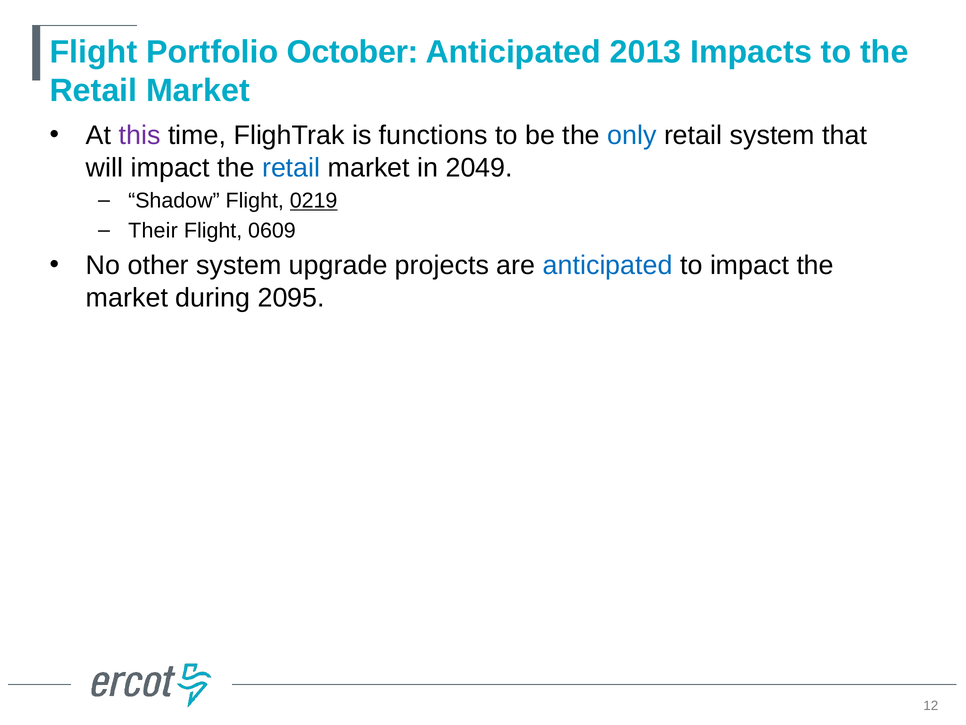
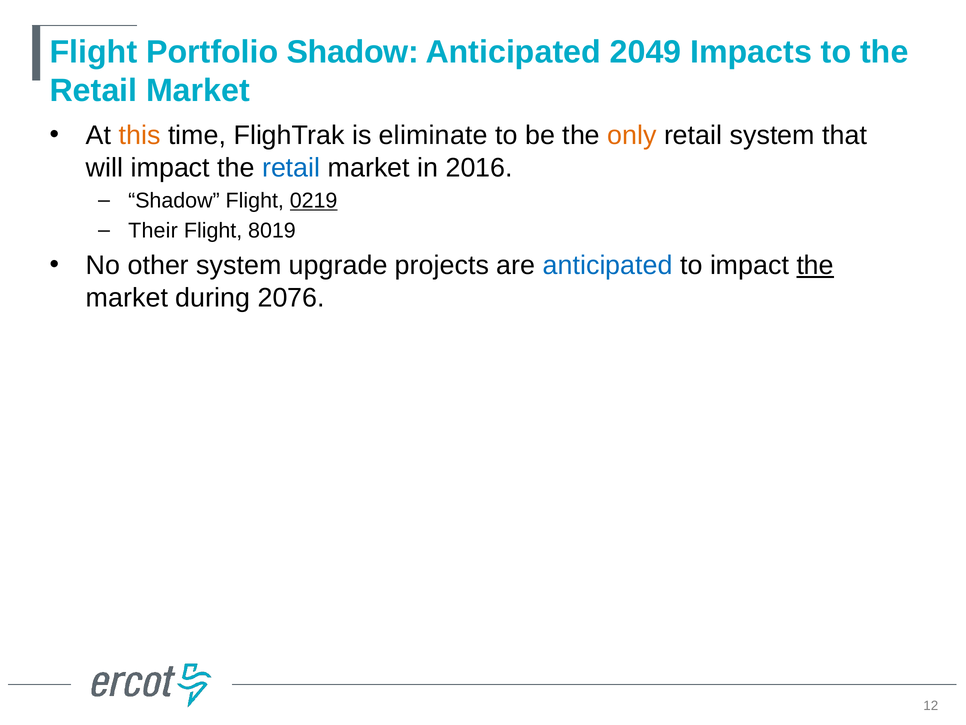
Portfolio October: October -> Shadow (353, 52)
2013: 2013 -> 2049 (646, 52)
this colour: purple -> orange (140, 135)
functions: functions -> eliminate (433, 135)
only colour: blue -> orange (632, 135)
2049: 2049 -> 2016 (479, 168)
0609: 0609 -> 8019 (272, 231)
the underline: none -> present (815, 265)
2095: 2095 -> 2076 (291, 298)
